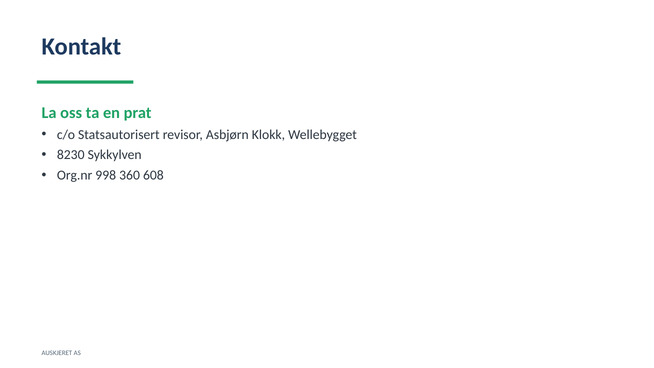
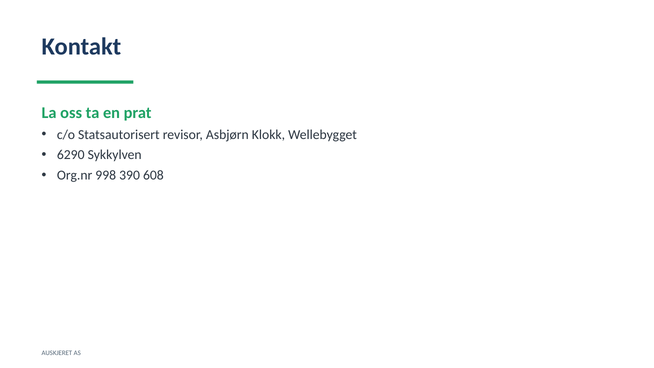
8230: 8230 -> 6290 (71, 155)
360: 360 -> 390 (130, 175)
